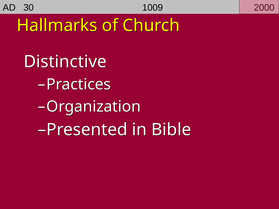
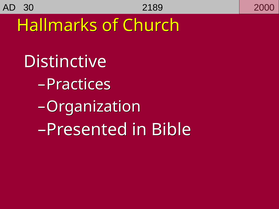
1009: 1009 -> 2189 (153, 8)
